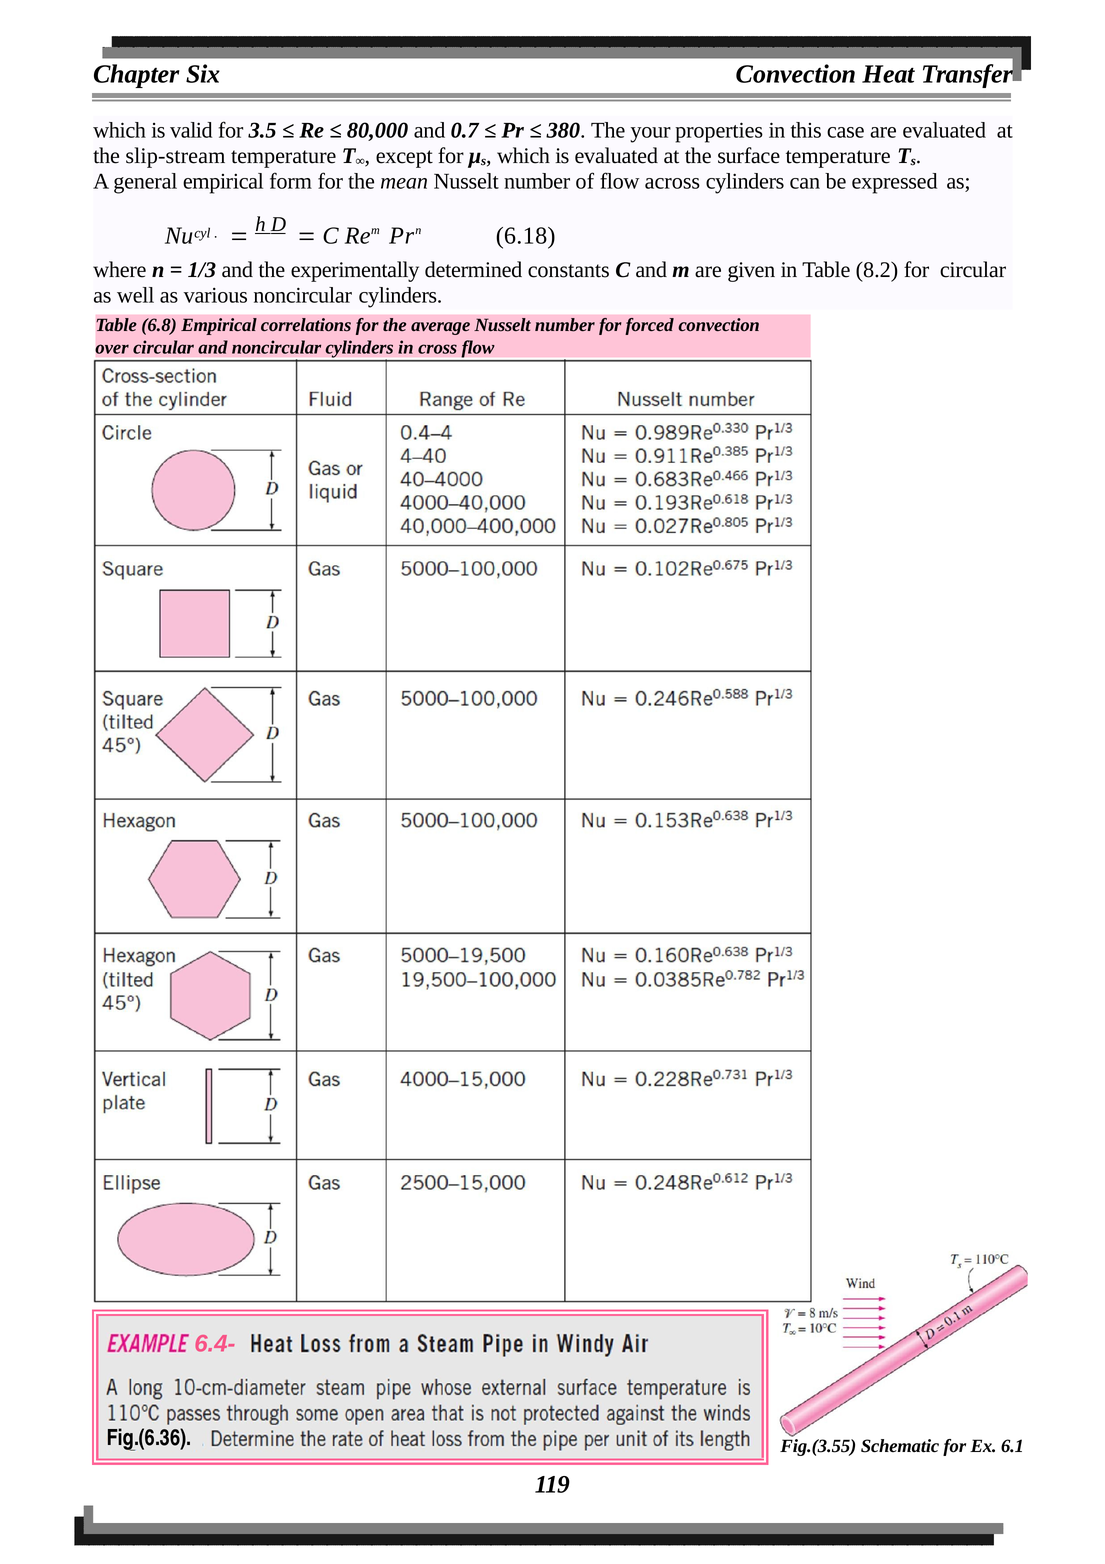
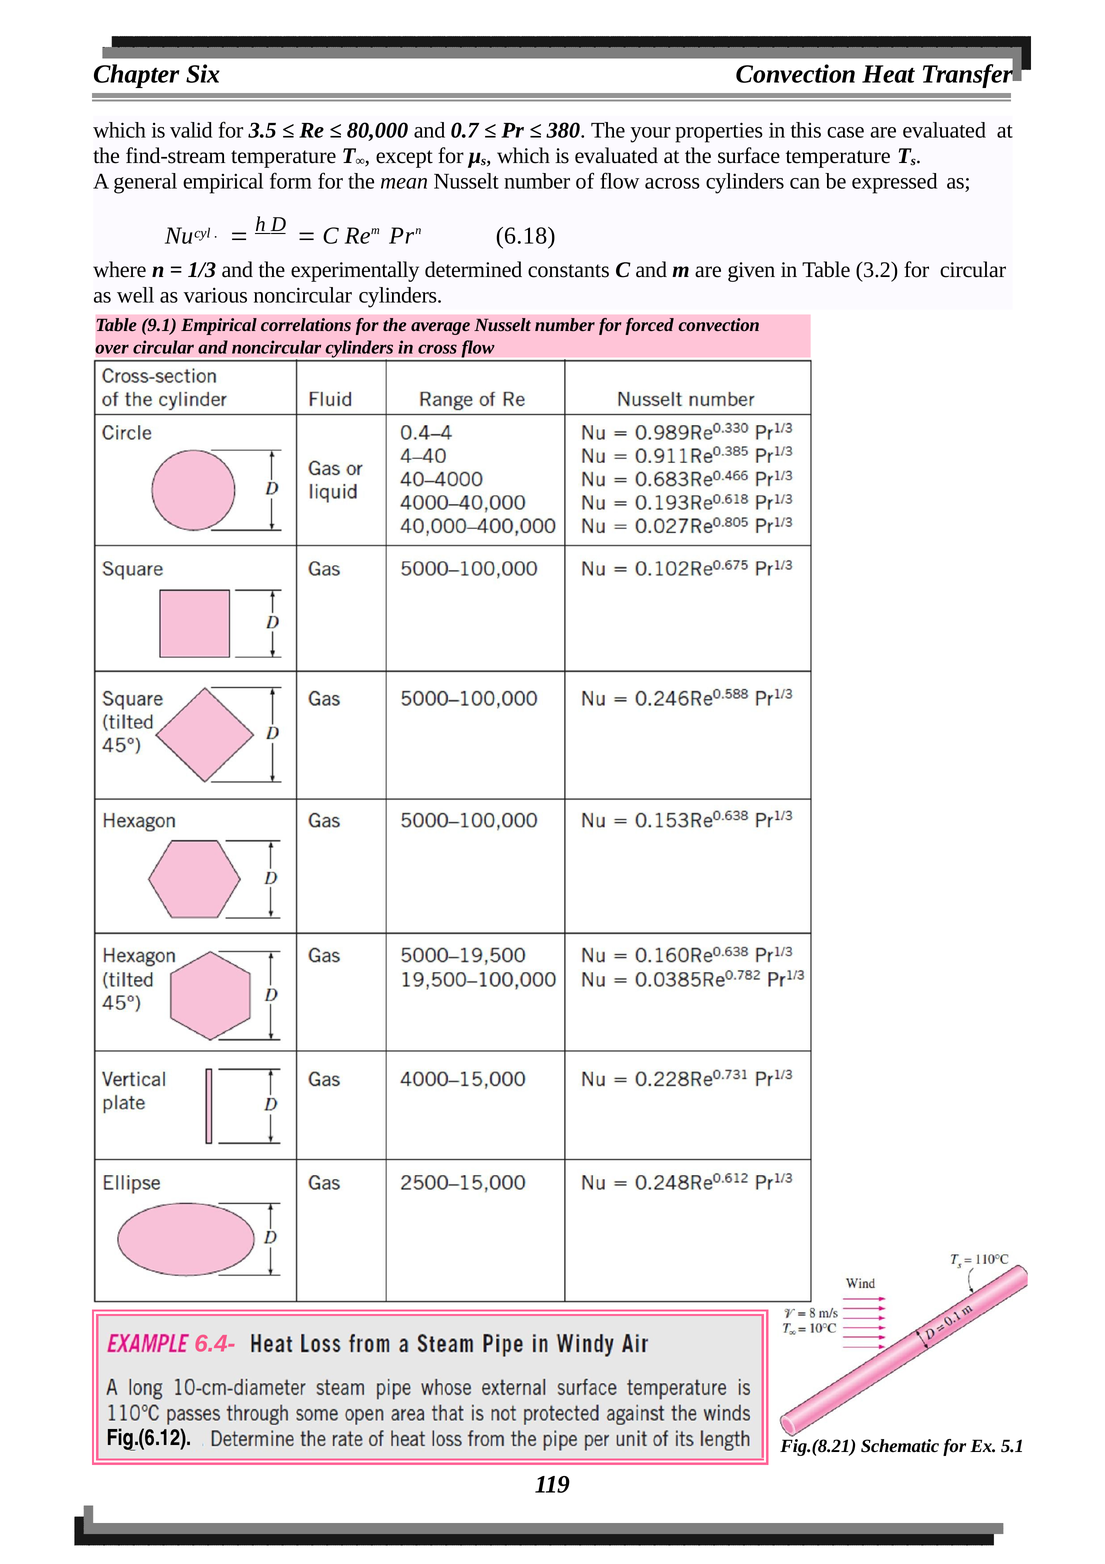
slip-stream: slip-stream -> find-stream (176, 156)
8.2: 8.2 -> 3.2 (877, 270)
6.8: 6.8 -> 9.1 (159, 325)
Fig.(6.36: Fig.(6.36 -> Fig.(6.12 (149, 1438)
Fig.(3.55: Fig.(3.55 -> Fig.(8.21 (818, 1446)
6.1: 6.1 -> 5.1 (1013, 1446)
